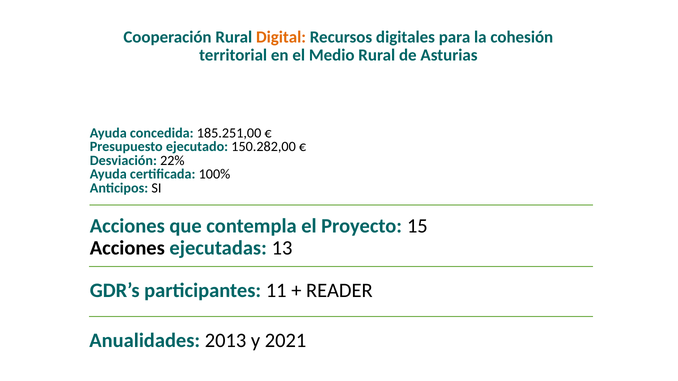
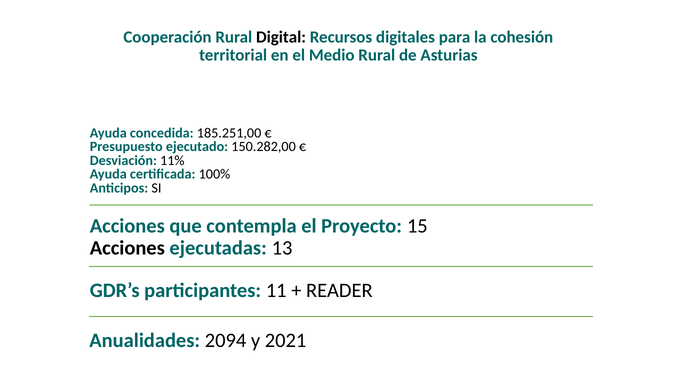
Digital colour: orange -> black (281, 37)
22%: 22% -> 11% (172, 161)
2013: 2013 -> 2094 (226, 341)
